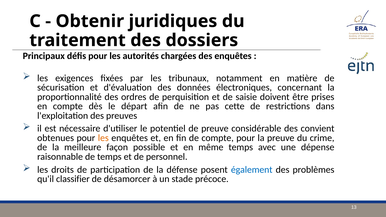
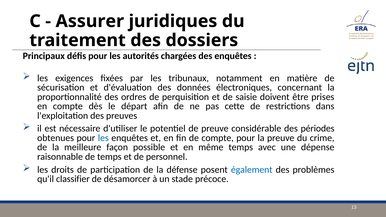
Obtenir: Obtenir -> Assurer (90, 21)
convient: convient -> périodes (318, 129)
les colour: orange -> blue (103, 138)
